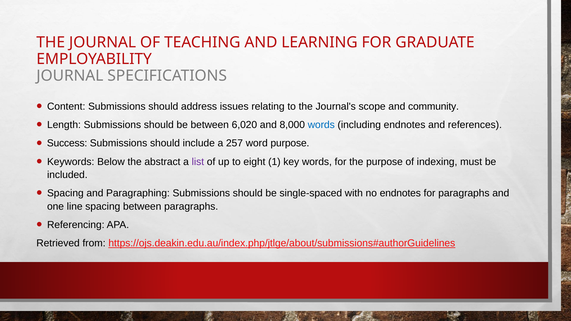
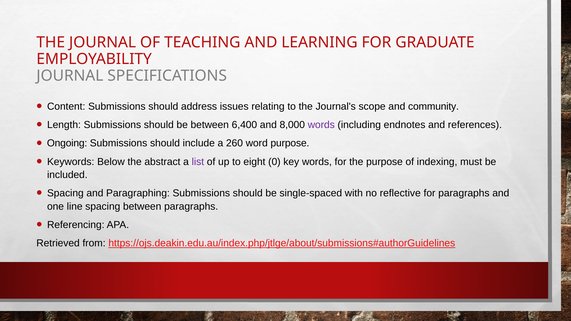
6,020: 6,020 -> 6,400 (244, 125)
words colour: blue -> purple (321, 125)
Success: Success -> Ongoing (67, 143)
257: 257 -> 260 (234, 143)
1: 1 -> 0 (274, 162)
no endnotes: endnotes -> reflective (400, 193)
